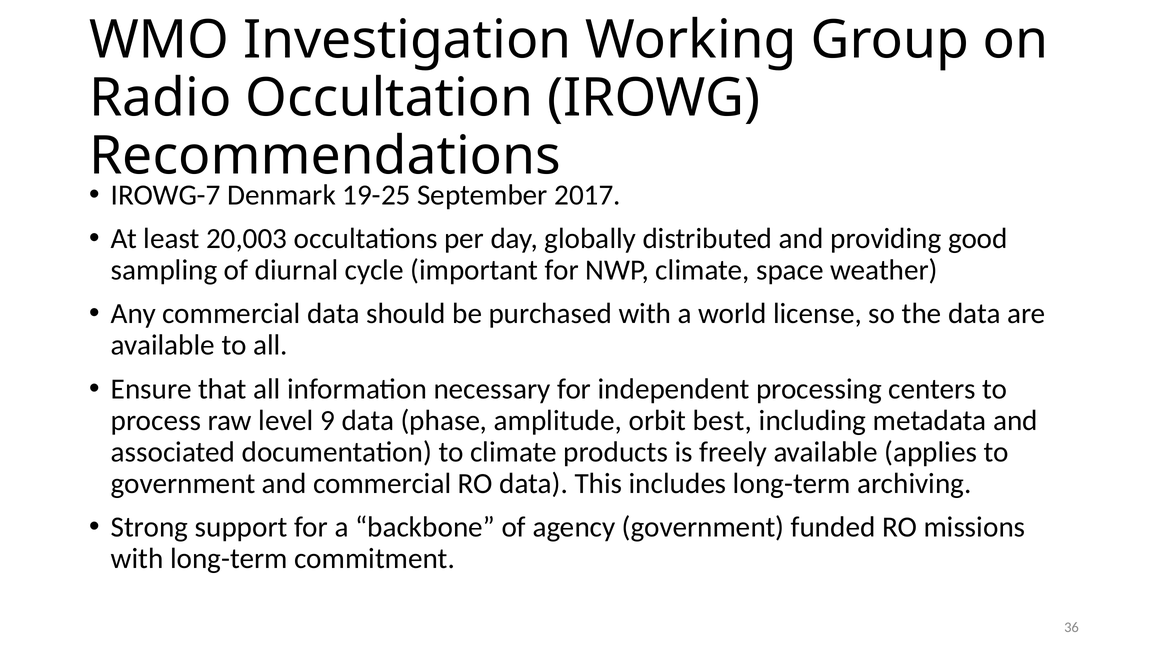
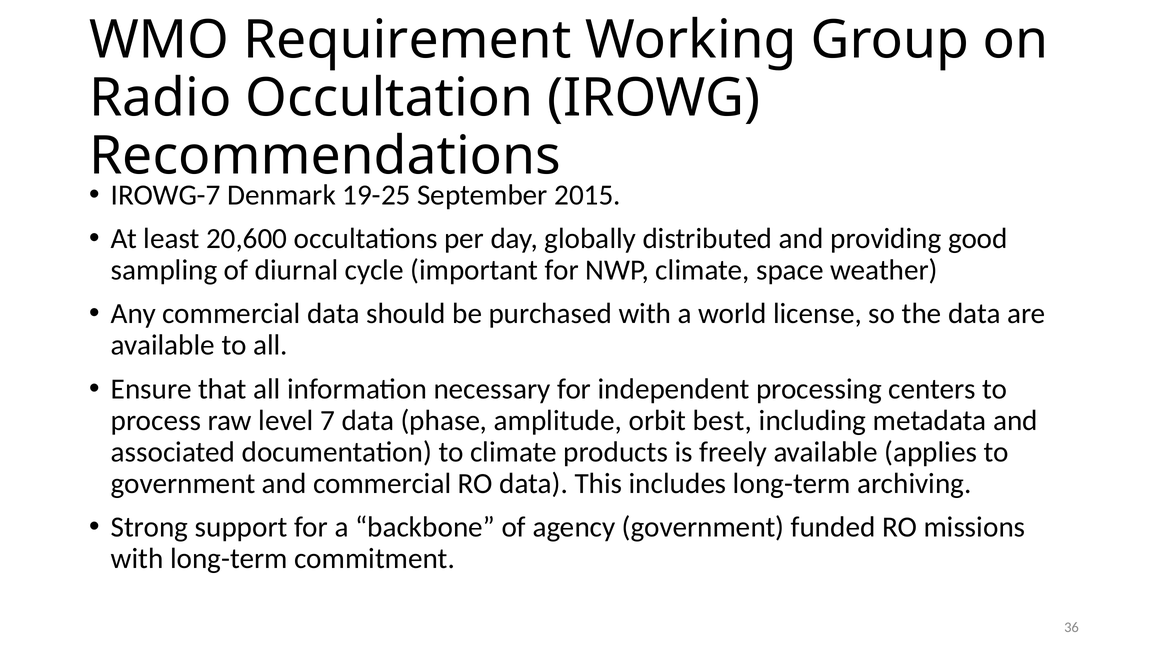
Investigation: Investigation -> Requirement (407, 40)
2017: 2017 -> 2015 (588, 195)
20,003: 20,003 -> 20,600 (247, 239)
9: 9 -> 7 (328, 421)
